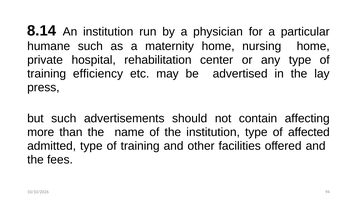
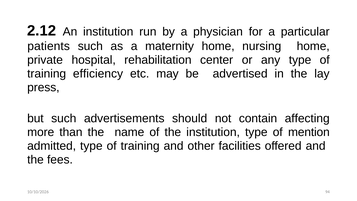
8.14: 8.14 -> 2.12 (42, 31)
humane: humane -> patients (49, 46)
affected: affected -> mention (309, 132)
